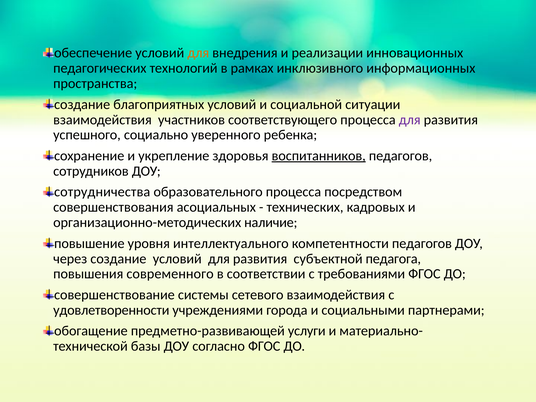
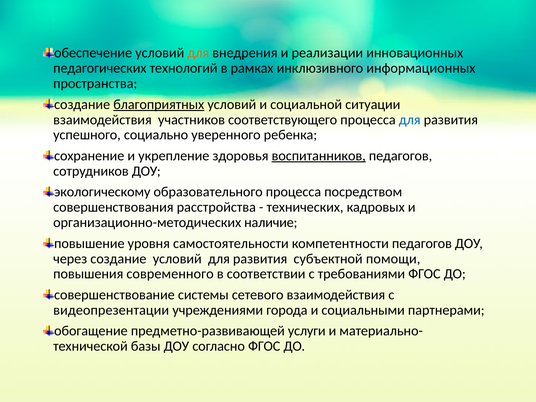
благоприятных underline: none -> present (159, 104)
для colour: purple -> blue (410, 120)
сотрудничества: сотрудничества -> экологическому (102, 192)
асоциальных: асоциальных -> расстройства (216, 207)
интеллектуального: интеллектуального -> самостоятельности (231, 243)
педагога: педагога -> помощи (393, 259)
удовлетворенности: удовлетворенности -> видеопрезентации (111, 310)
